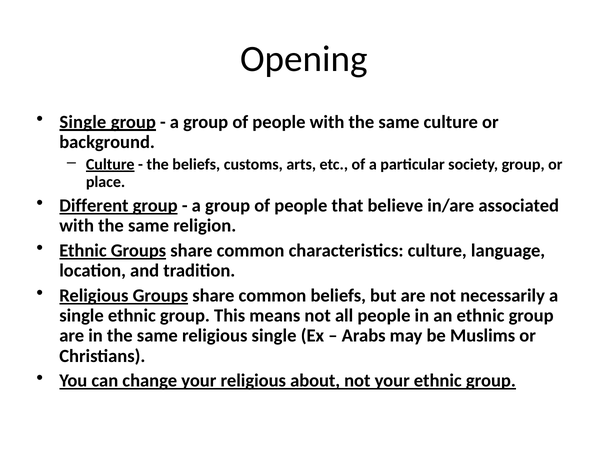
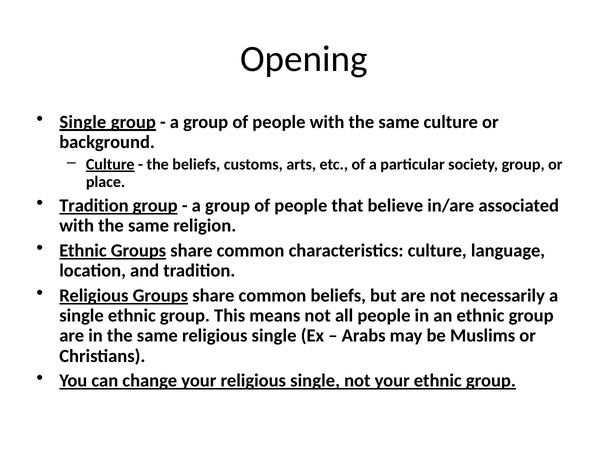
Different: Different -> Tradition (94, 206)
your religious about: about -> single (315, 381)
